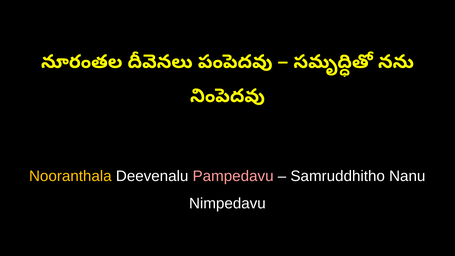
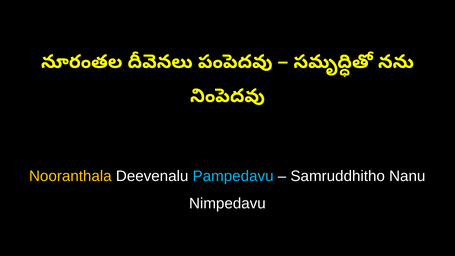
Pampedavu colour: pink -> light blue (233, 176)
